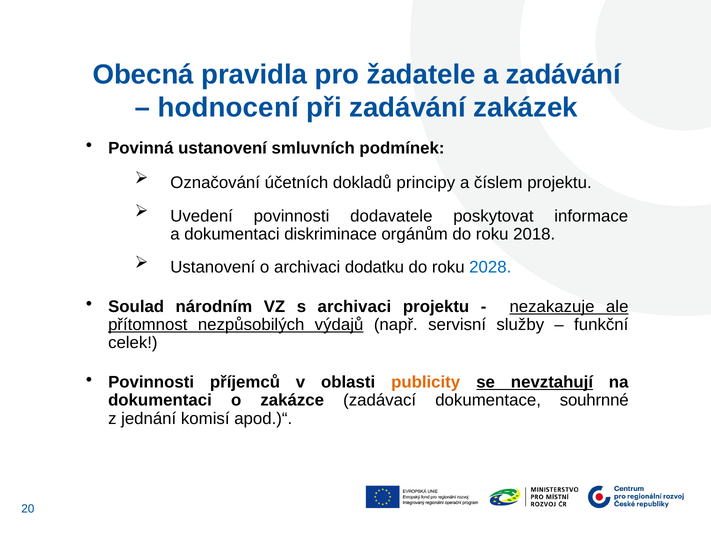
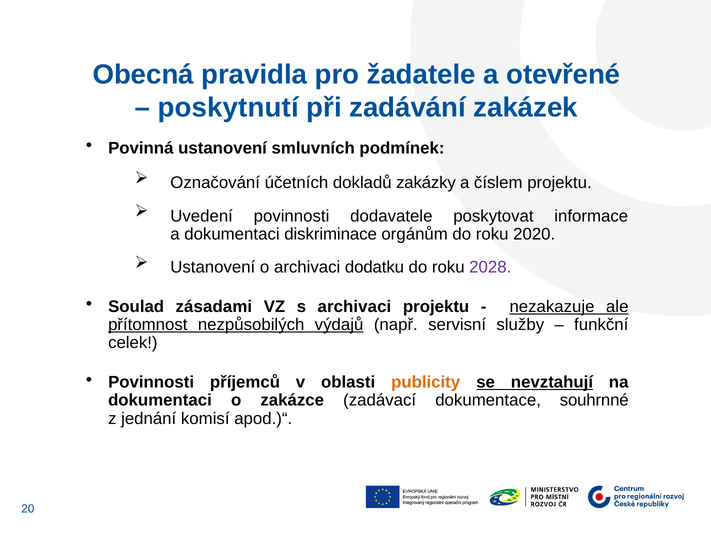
a zadávání: zadávání -> otevřené (563, 75)
hodnocení: hodnocení -> poskytnutí (228, 108)
principy: principy -> zakázky (426, 183)
2018: 2018 -> 2020 (534, 234)
2028 colour: blue -> purple (490, 267)
národním: národním -> zásadami (214, 307)
